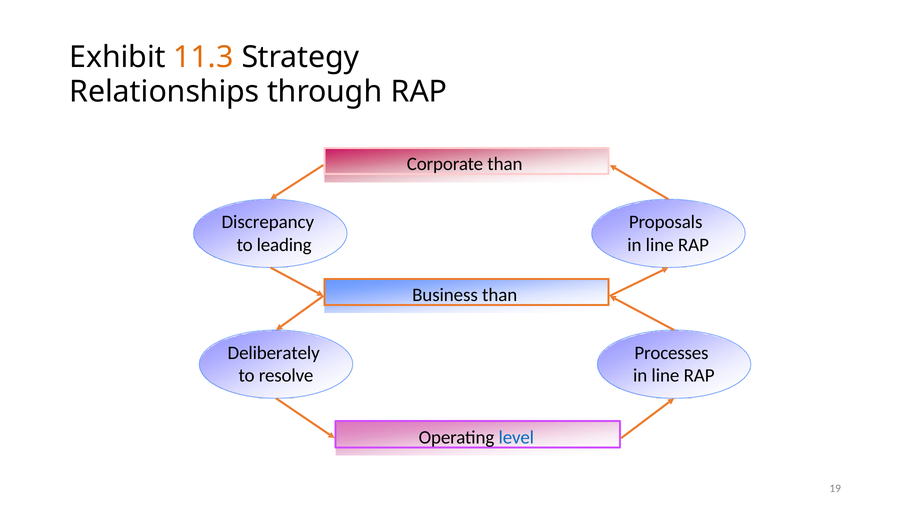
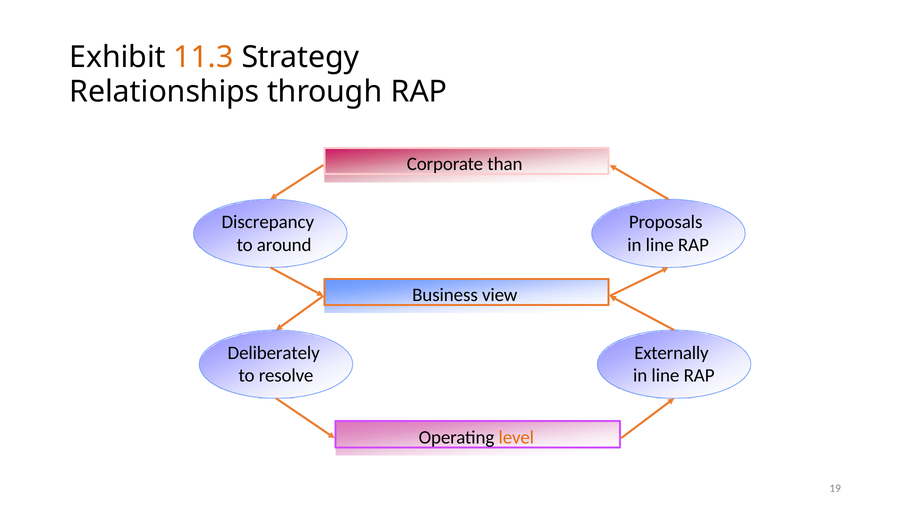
leading: leading -> around (284, 245)
Business than: than -> view (500, 295)
Processes: Processes -> Externally (671, 353)
level colour: blue -> orange (516, 437)
